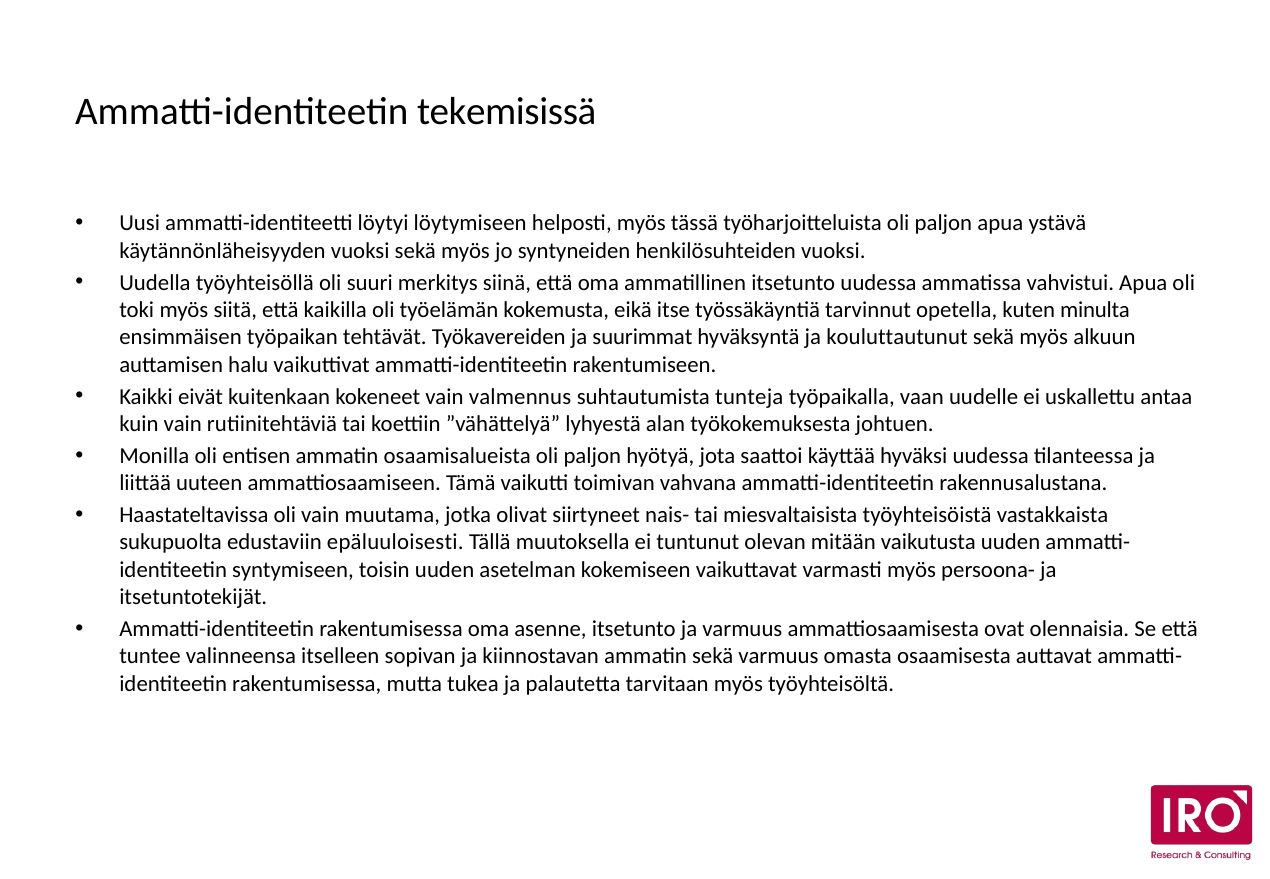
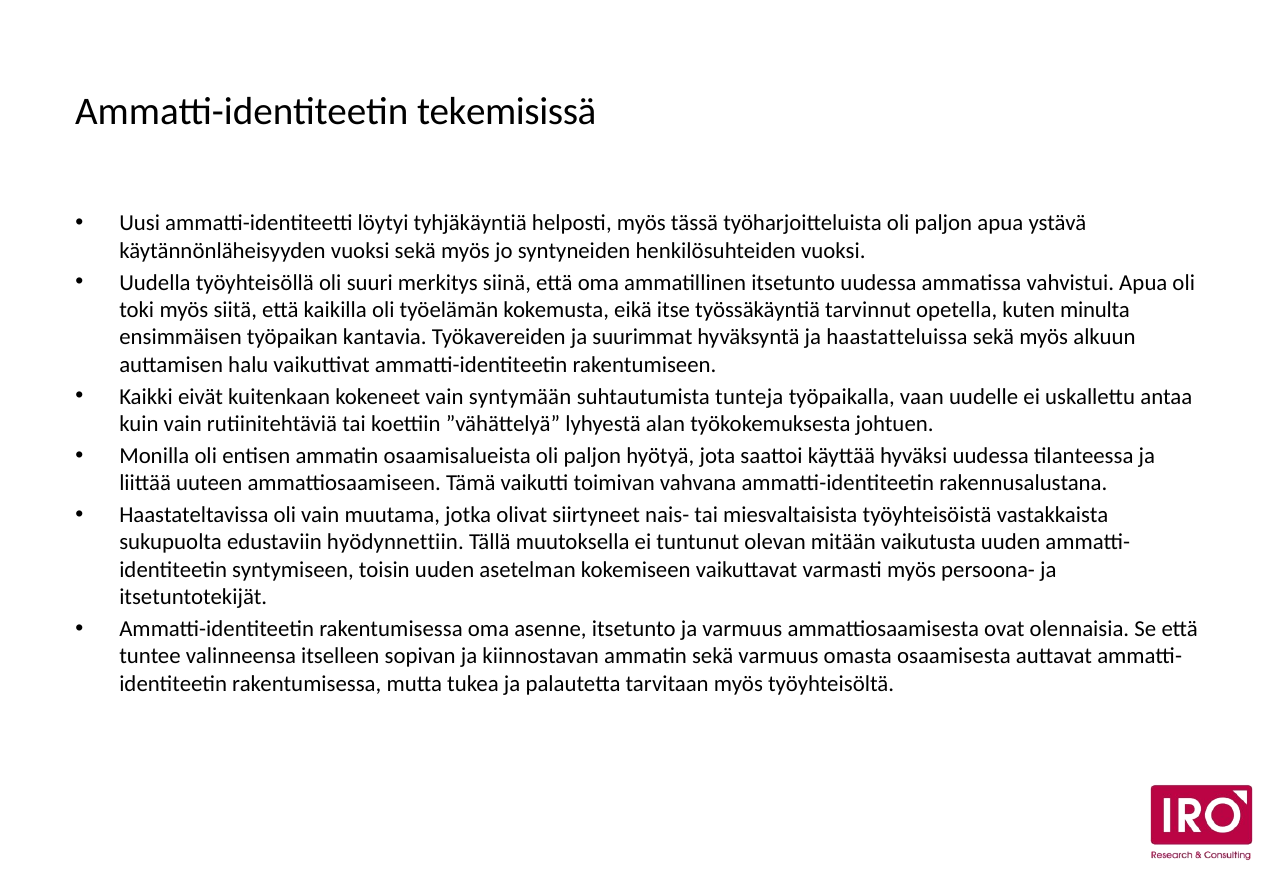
löytymiseen: löytymiseen -> tyhjäkäyntiä (470, 223)
tehtävät: tehtävät -> kantavia (385, 337)
kouluttautunut: kouluttautunut -> haastatteluissa (897, 337)
valmennus: valmennus -> syntymään (520, 397)
epäluuloisesti: epäluuloisesti -> hyödynnettiin (395, 543)
